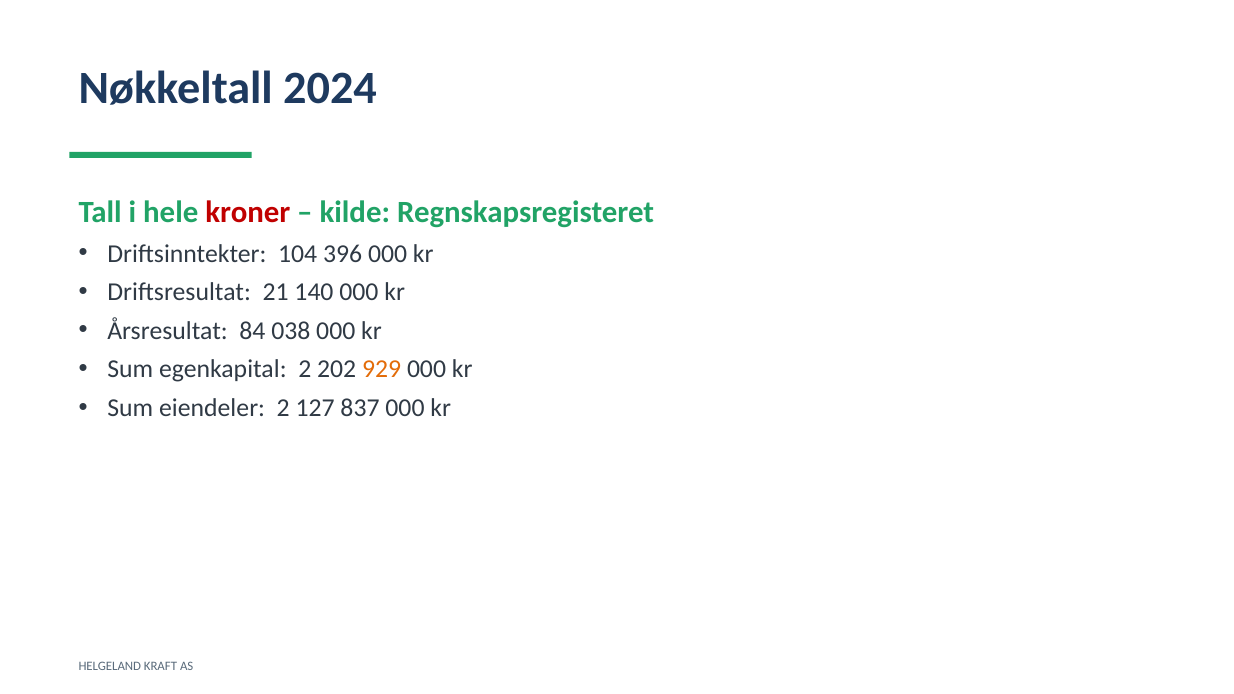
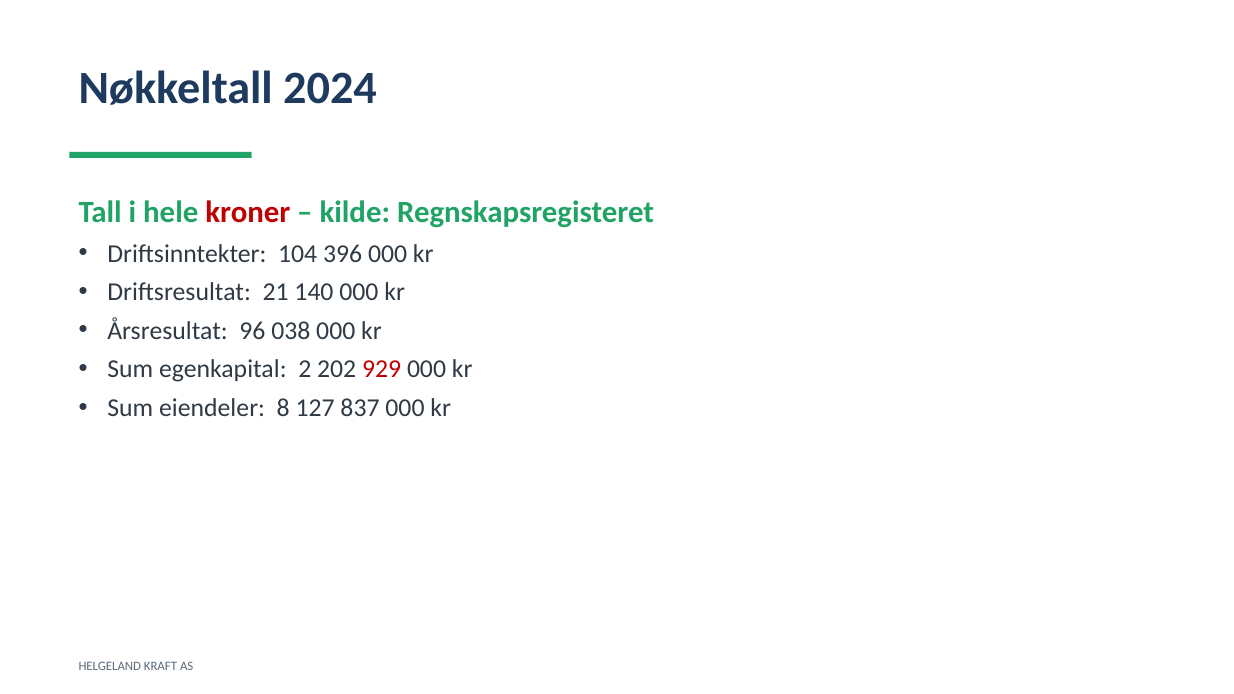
84: 84 -> 96 (252, 331)
929 colour: orange -> red (382, 370)
eiendeler 2: 2 -> 8 (283, 408)
